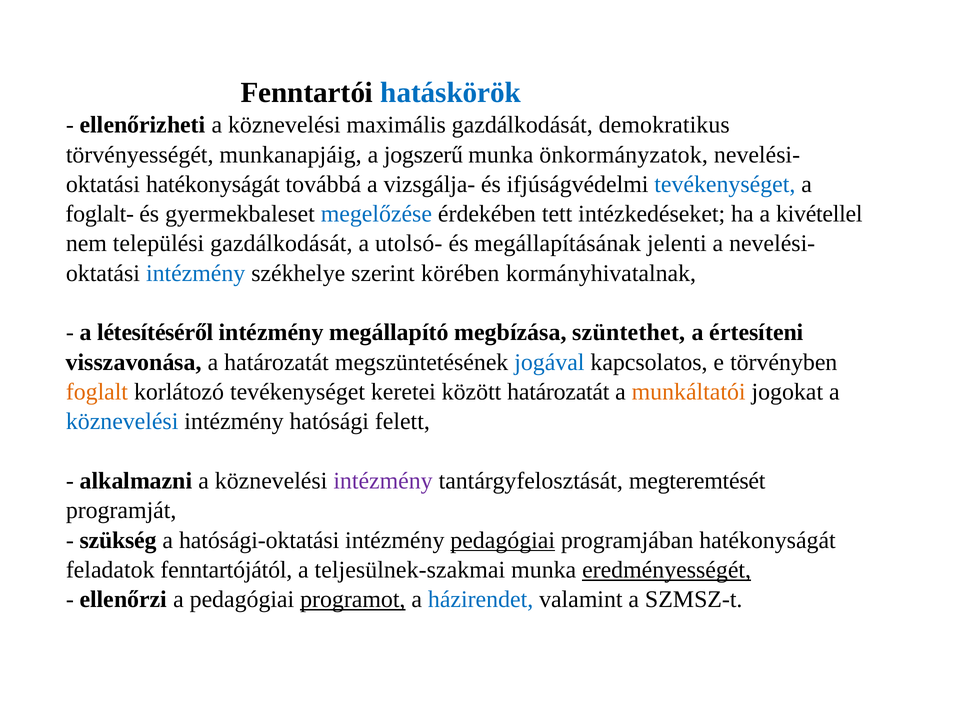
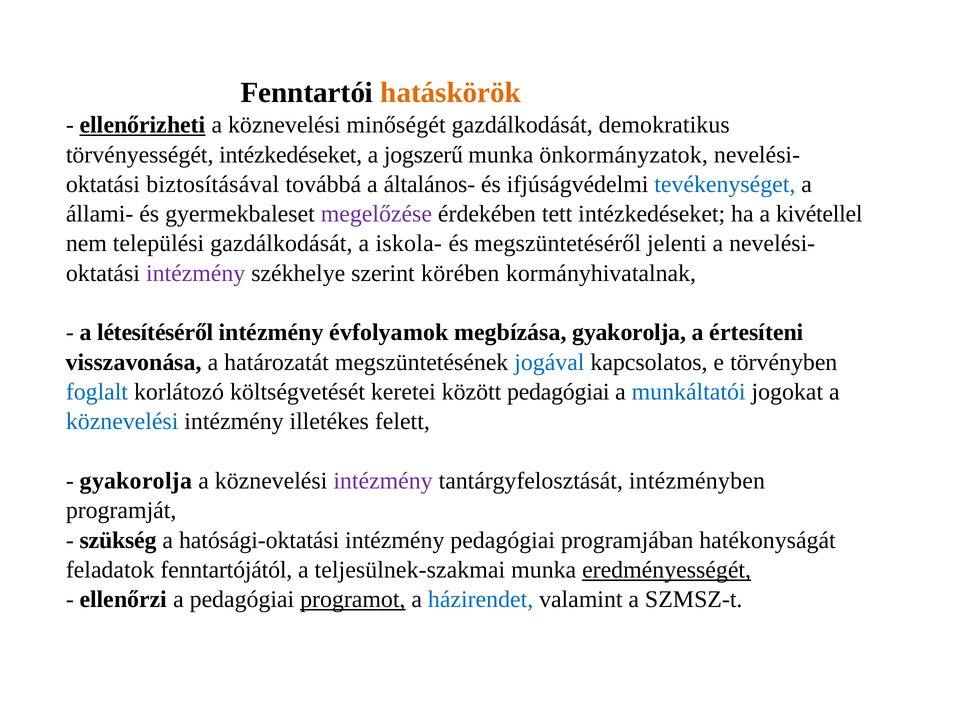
hatáskörök colour: blue -> orange (451, 92)
ellenőrizheti underline: none -> present (143, 125)
maximális: maximális -> minőségét (396, 125)
törvényességét munkanapjáig: munkanapjáig -> intézkedéseket (291, 154)
hatékonyságát: hatékonyságát -> biztosításával (213, 184)
vizsgálja-: vizsgálja- -> általános- (429, 184)
foglalt-: foglalt- -> állami- (100, 214)
megelőzése colour: blue -> purple (376, 214)
utolsó-: utolsó- -> iskola- (409, 243)
megállapításának: megállapításának -> megszüntetéséről (558, 243)
intézmény colour: blue -> purple (196, 273)
megállapító: megállapító -> évfolyamok (389, 332)
megbízása szüntethet: szüntethet -> gyakorolja (629, 332)
foglalt colour: orange -> blue (97, 391)
korlátozó tevékenységet: tevékenységet -> költségvetését (298, 391)
között határozatát: határozatát -> pedagógiai (558, 391)
munkáltatói colour: orange -> blue (689, 391)
hatósági: hatósági -> illetékes (329, 421)
alkalmazni: alkalmazni -> gyakorolja (136, 480)
megteremtését: megteremtését -> intézményben (697, 480)
pedagógiai underline: present -> none (503, 540)
